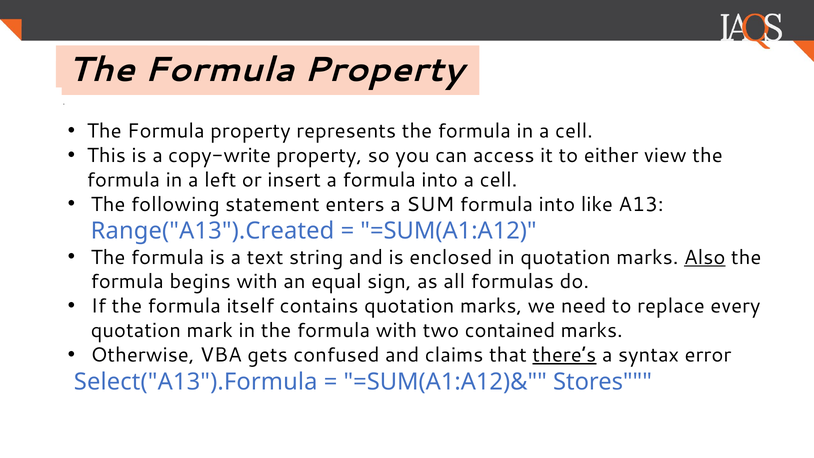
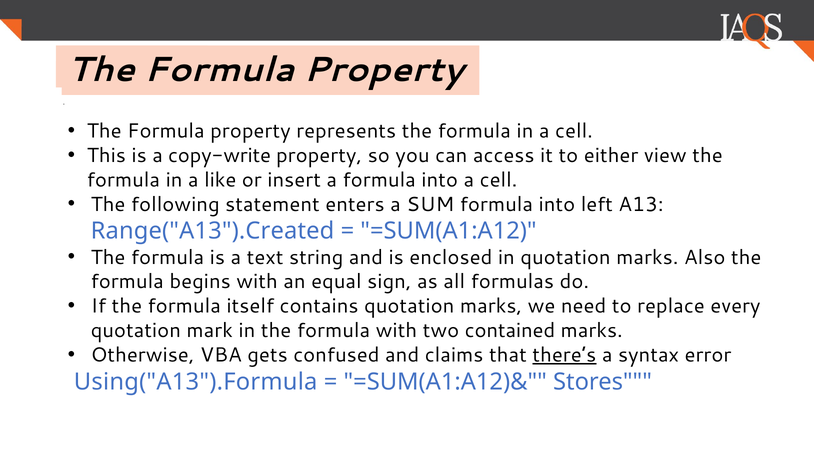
left: left -> like (220, 180)
like: like -> left (597, 204)
Also underline: present -> none (705, 257)
Select("A13").Formula: Select("A13").Formula -> Using("A13").Formula (196, 382)
